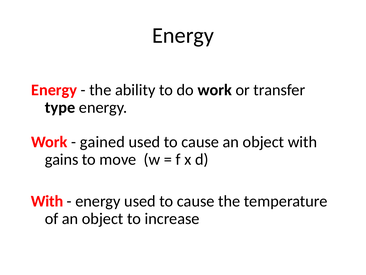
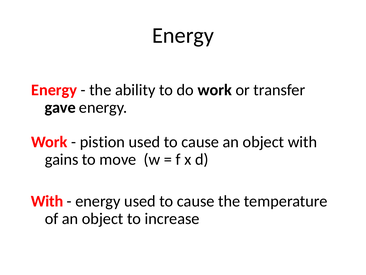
type: type -> gave (60, 107)
gained: gained -> pistion (102, 142)
